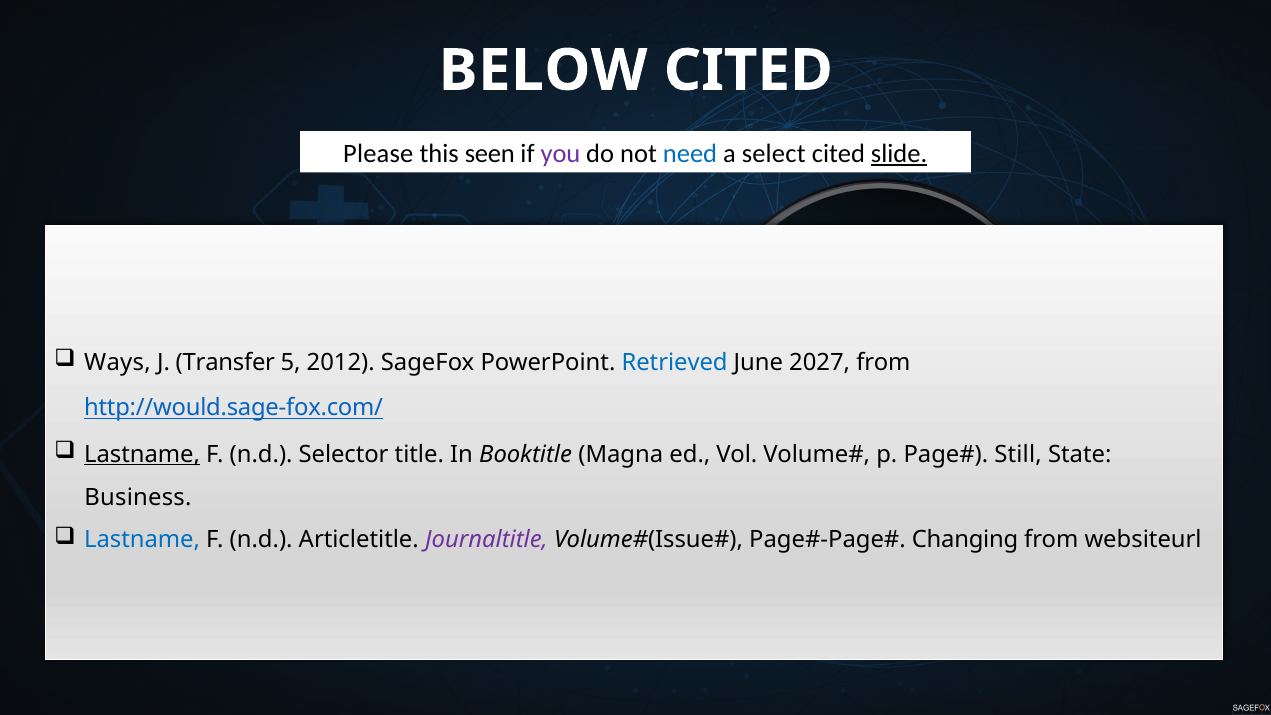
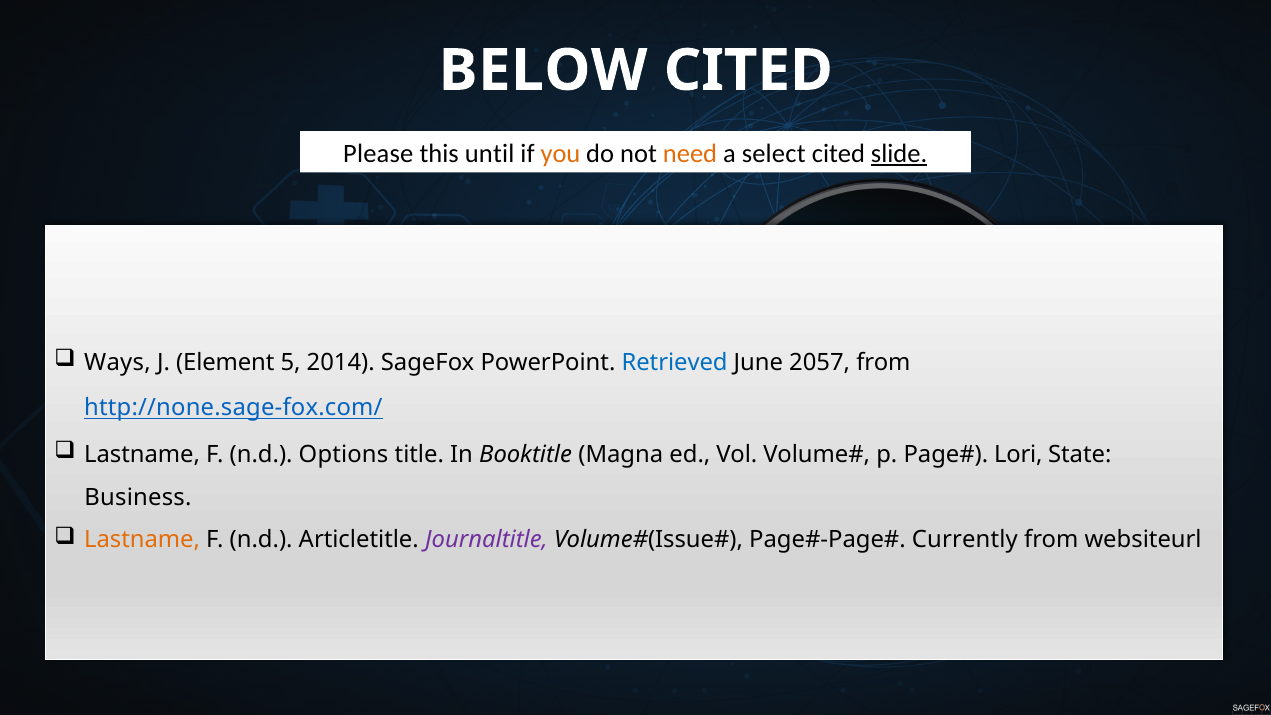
seen: seen -> until (490, 154)
you colour: purple -> orange (560, 154)
need colour: blue -> orange (690, 154)
Transfer: Transfer -> Element (225, 363)
2012: 2012 -> 2014 (341, 363)
2027: 2027 -> 2057 (820, 363)
http://would.sage-fox.com/: http://would.sage-fox.com/ -> http://none.sage-fox.com/ (233, 408)
Lastname underline: present -> none (142, 454)
Selector: Selector -> Options (343, 454)
Still: Still -> Lori (1018, 454)
Lastname colour: blue -> orange (142, 540)
Changing: Changing -> Currently (965, 540)
